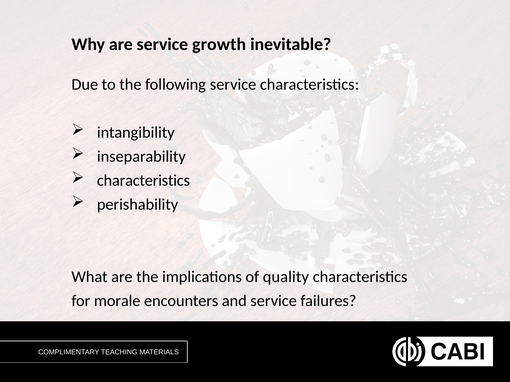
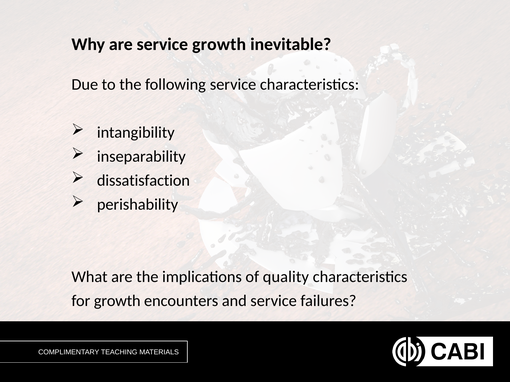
characteristics: characteristics -> dissatisfaction (143, 181)
for morale: morale -> growth (117, 301)
